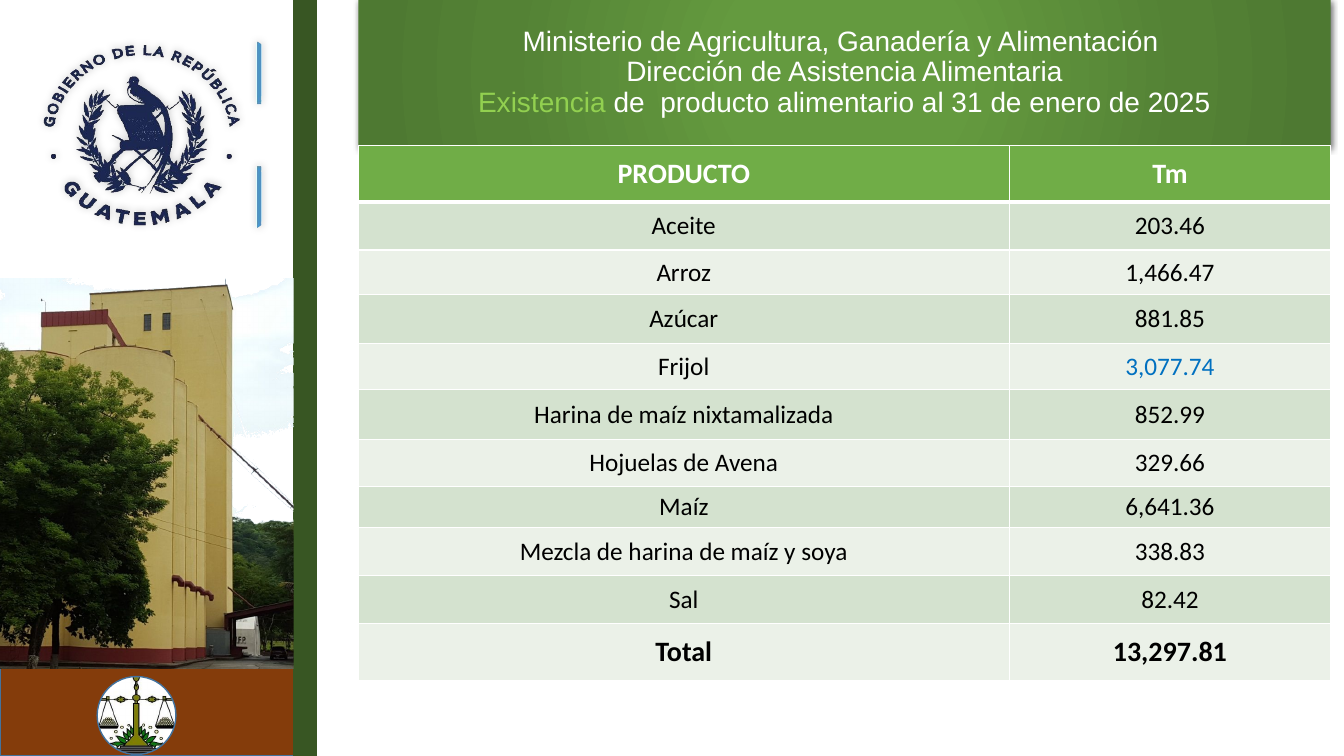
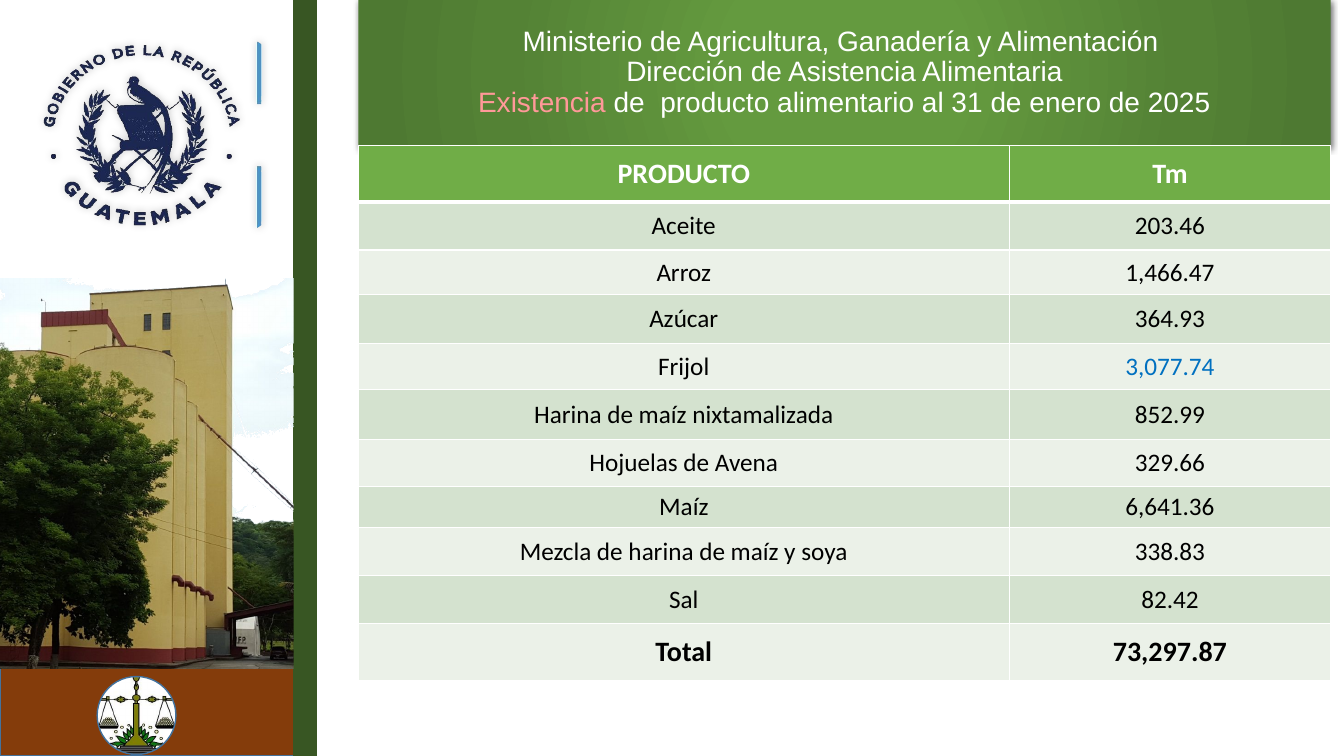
Existencia colour: light green -> pink (542, 103)
881.85: 881.85 -> 364.93 (1170, 320)
13,297.81: 13,297.81 -> 73,297.87 (1170, 652)
